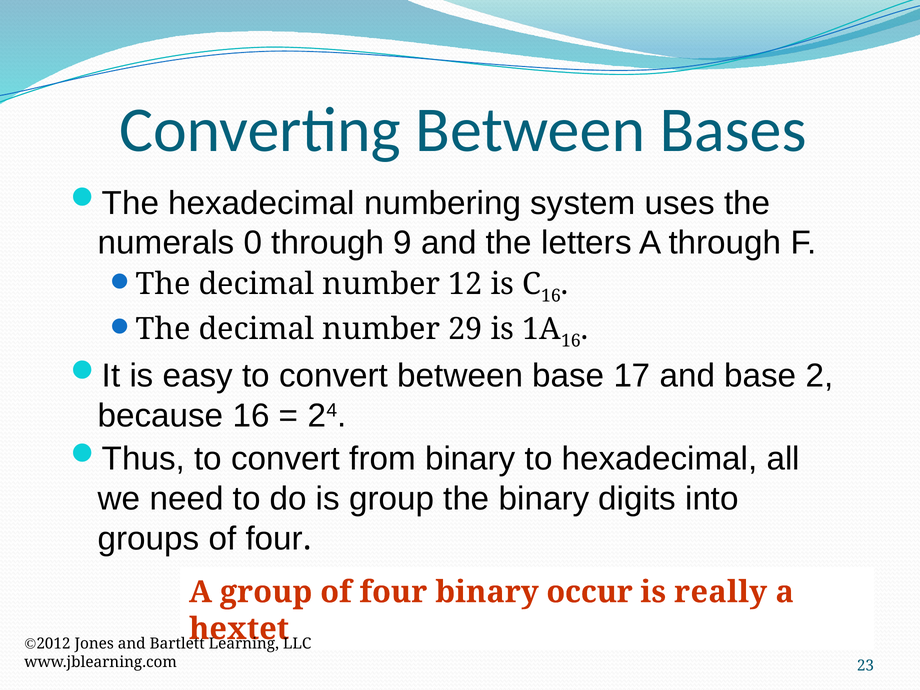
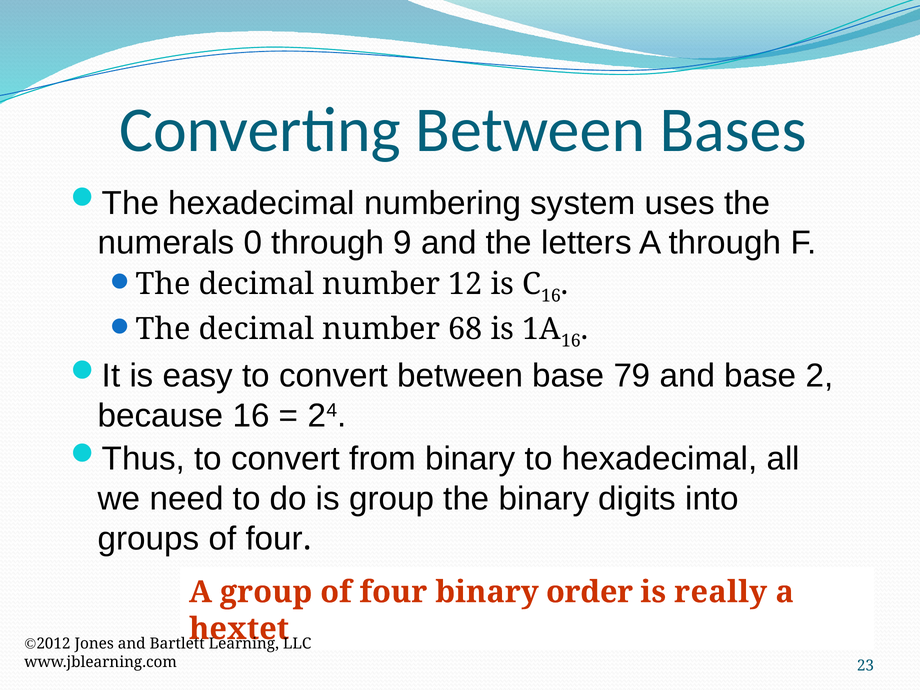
29: 29 -> 68 (465, 329)
17: 17 -> 79 (632, 376)
occur: occur -> order (590, 592)
